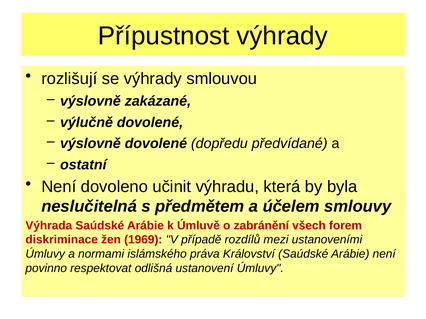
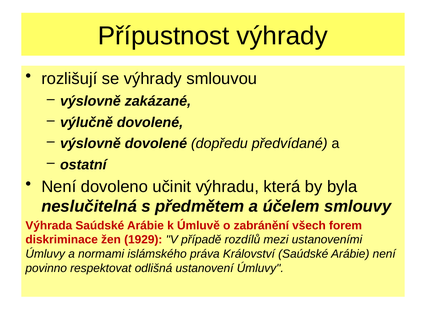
1969: 1969 -> 1929 (143, 240)
